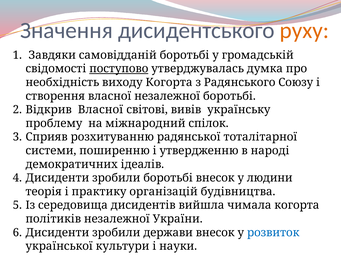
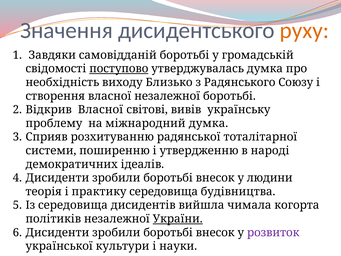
виходу Когорта: Когорта -> Близько (169, 82)
міжнародний спілок: спілок -> думка (208, 123)
практику організацій: організацій -> середовища (164, 191)
України underline: none -> present (178, 219)
держави: держави -> боротьбі (168, 232)
розвиток colour: blue -> purple (273, 232)
